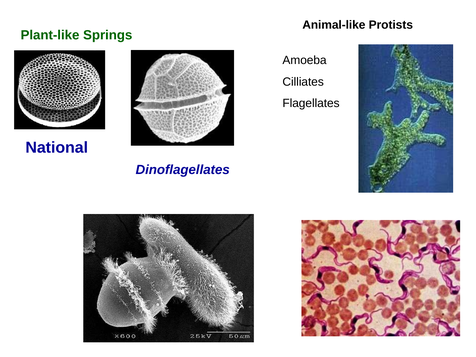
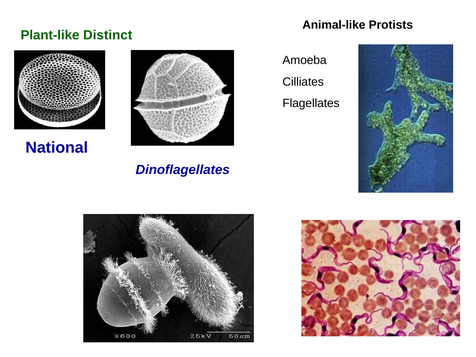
Springs: Springs -> Distinct (108, 35)
